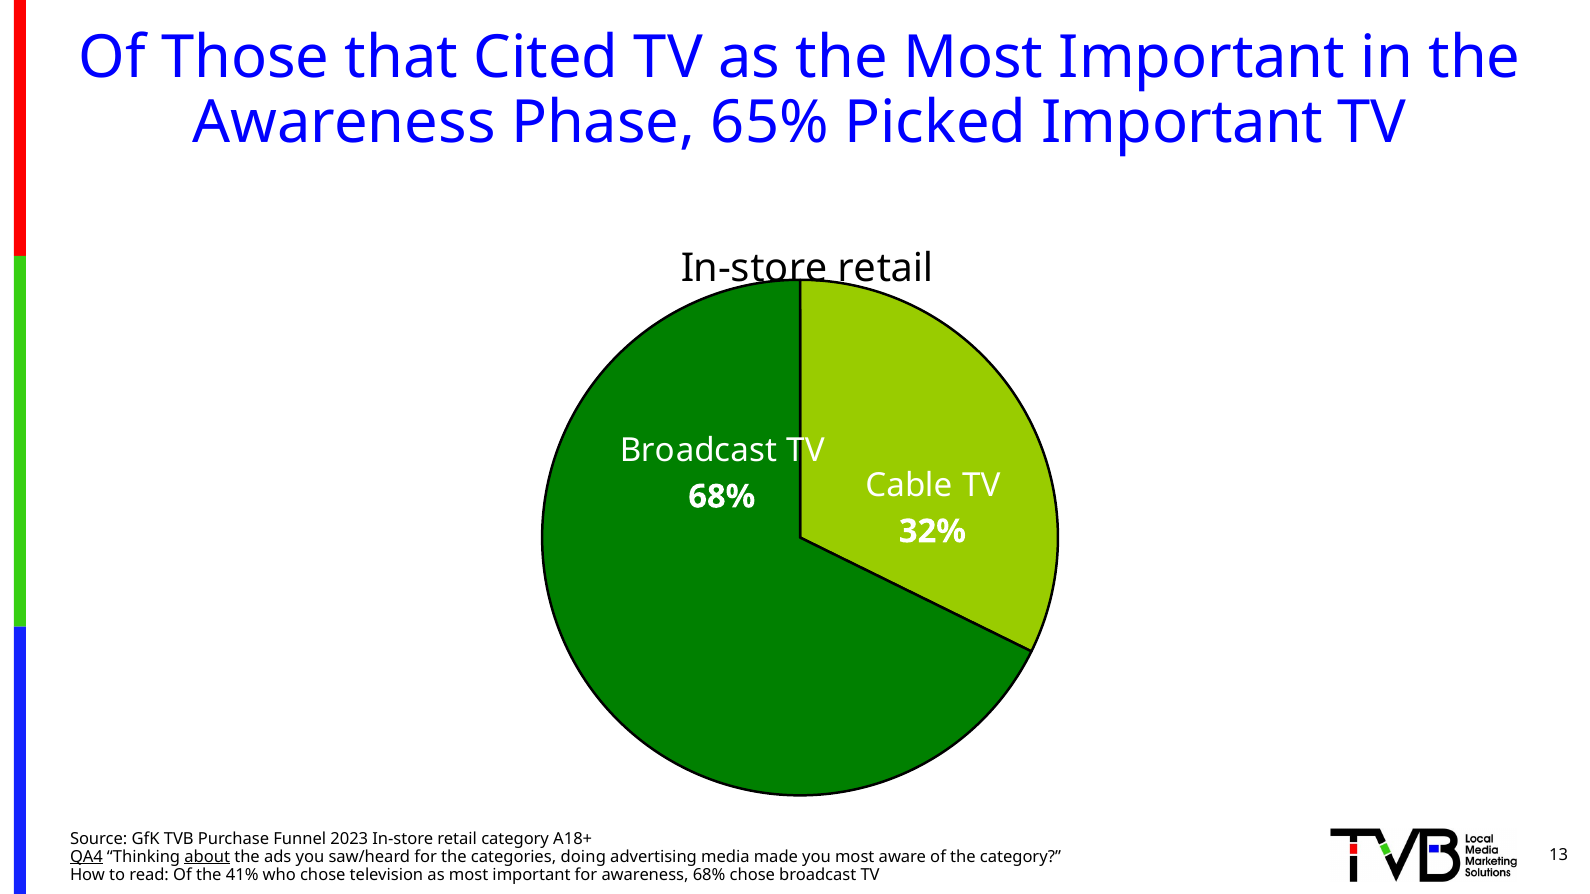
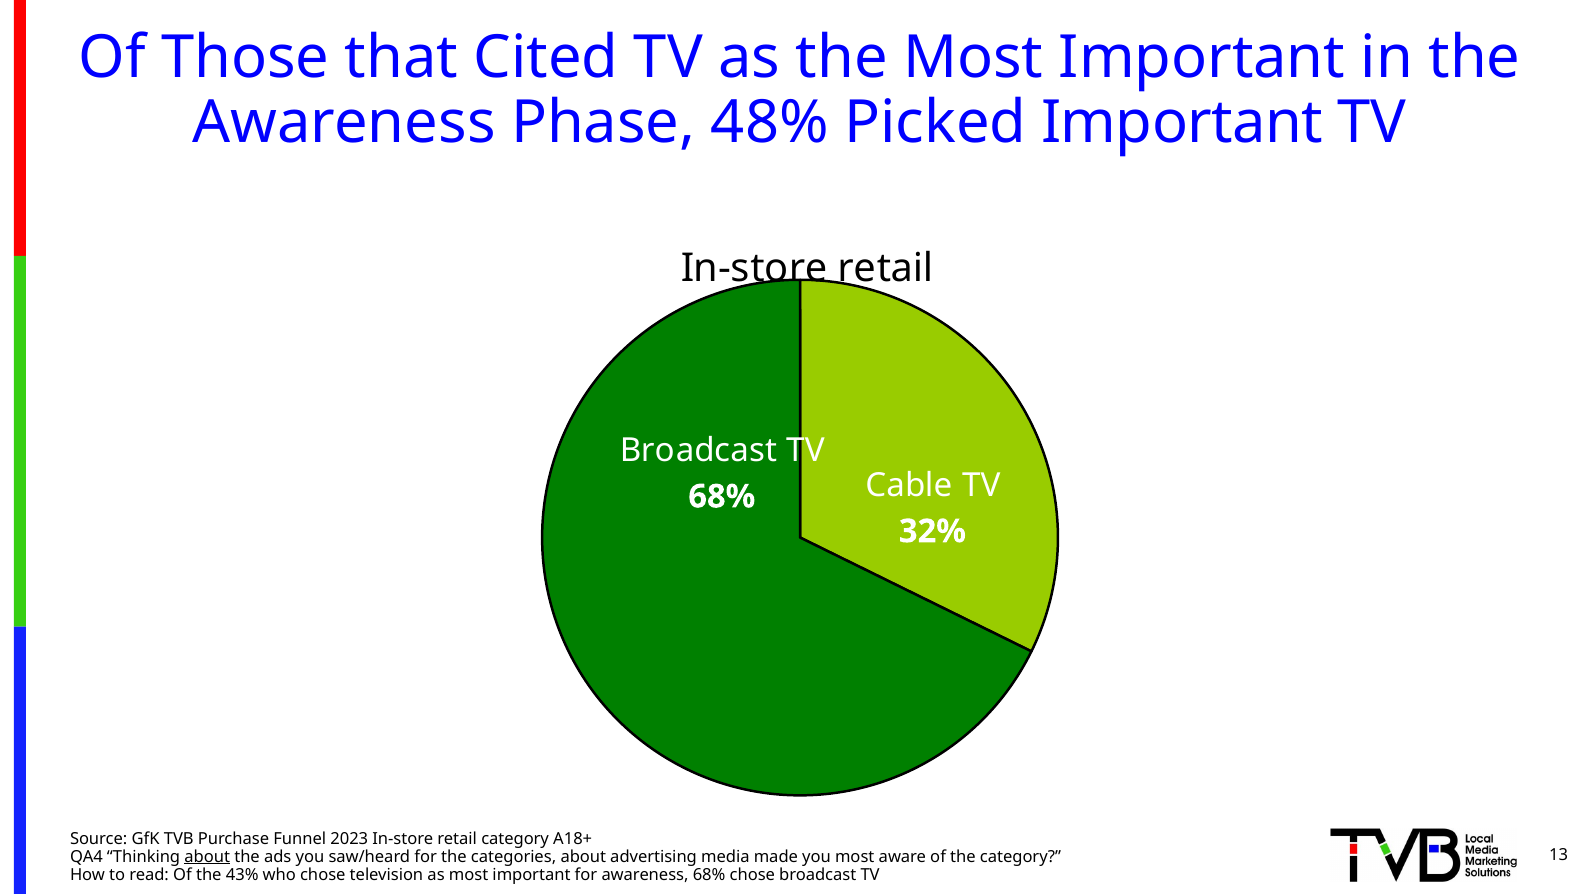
65%: 65% -> 48% (770, 123)
QA4 underline: present -> none (86, 857)
categories doing: doing -> about (583, 857)
41%: 41% -> 43% (242, 875)
